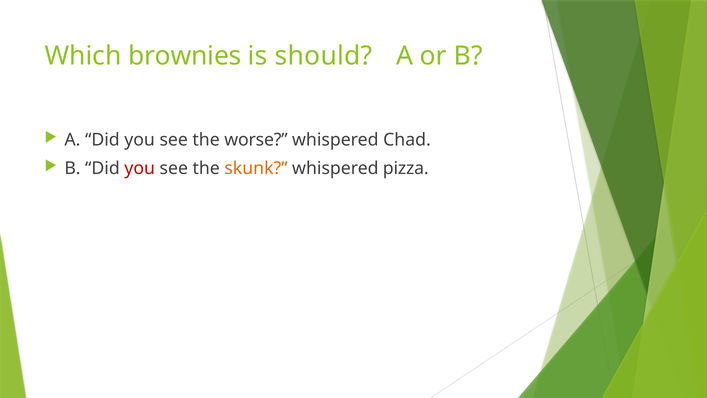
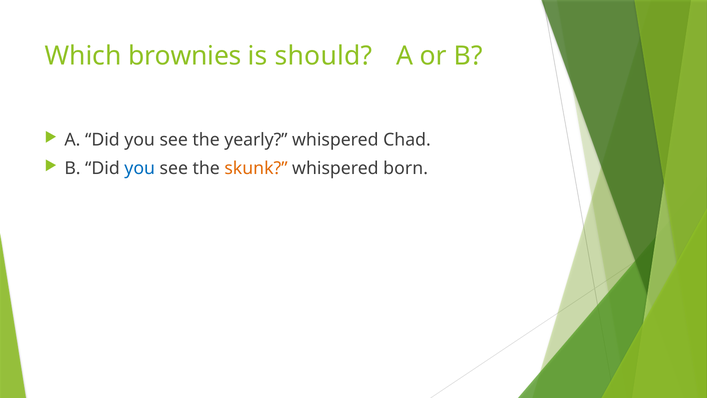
worse: worse -> yearly (256, 140)
you colour: red -> blue (140, 168)
pizza: pizza -> born (406, 168)
